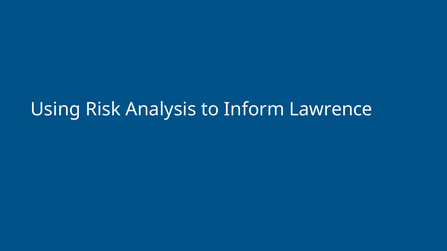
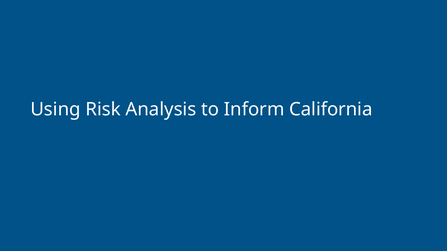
Lawrence: Lawrence -> California (331, 109)
